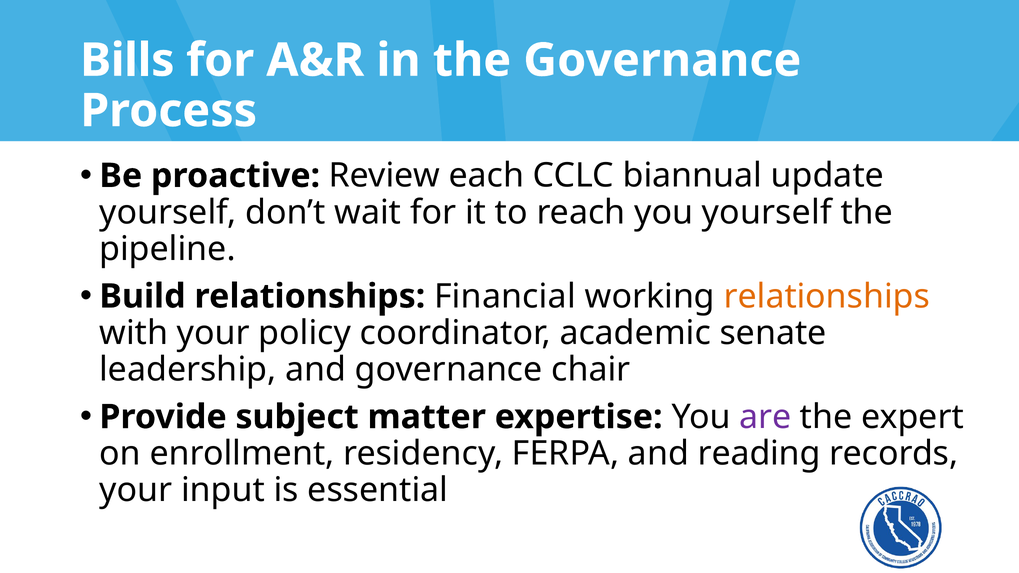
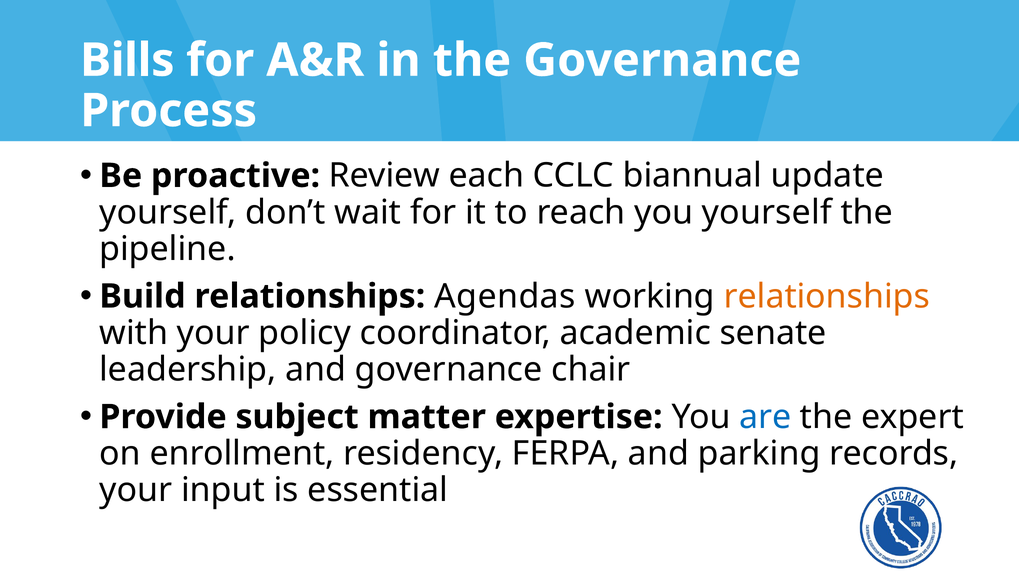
Financial: Financial -> Agendas (505, 296)
are colour: purple -> blue (765, 417)
reading: reading -> parking (759, 454)
